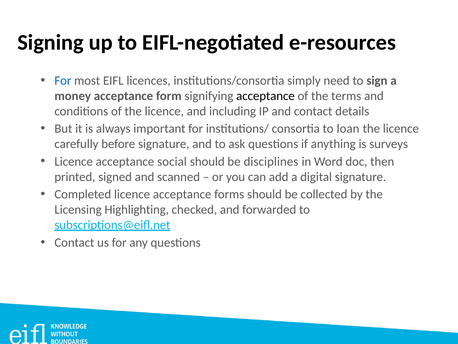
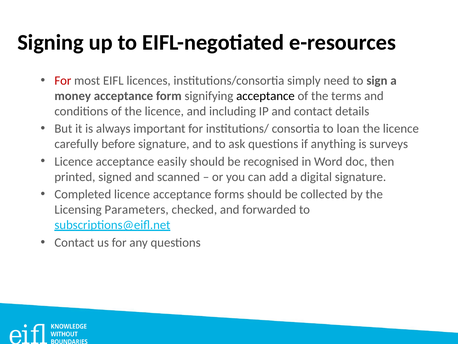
For colour: blue -> red (63, 81)
social: social -> easily (172, 161)
disciplines: disciplines -> recognised (271, 161)
Highlighting: Highlighting -> Parameters (137, 209)
